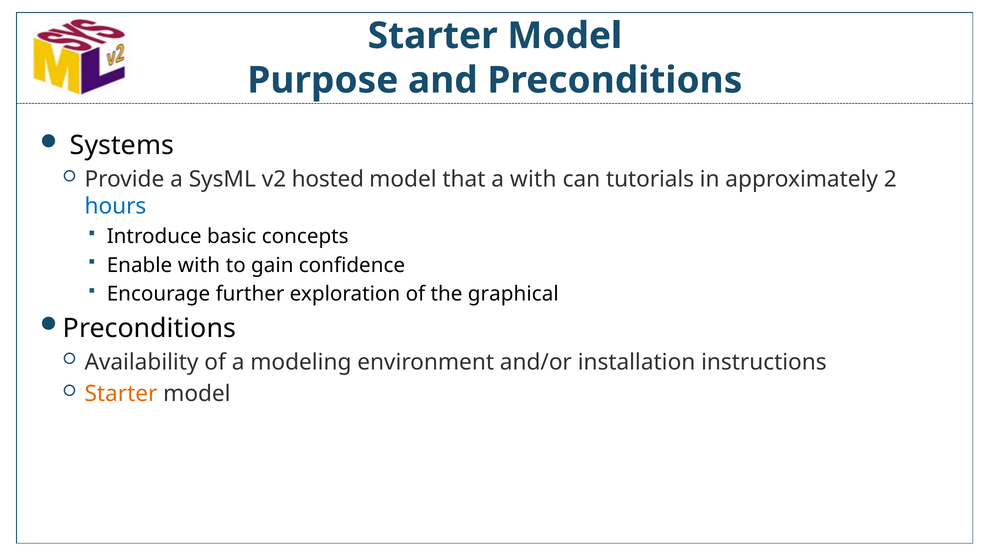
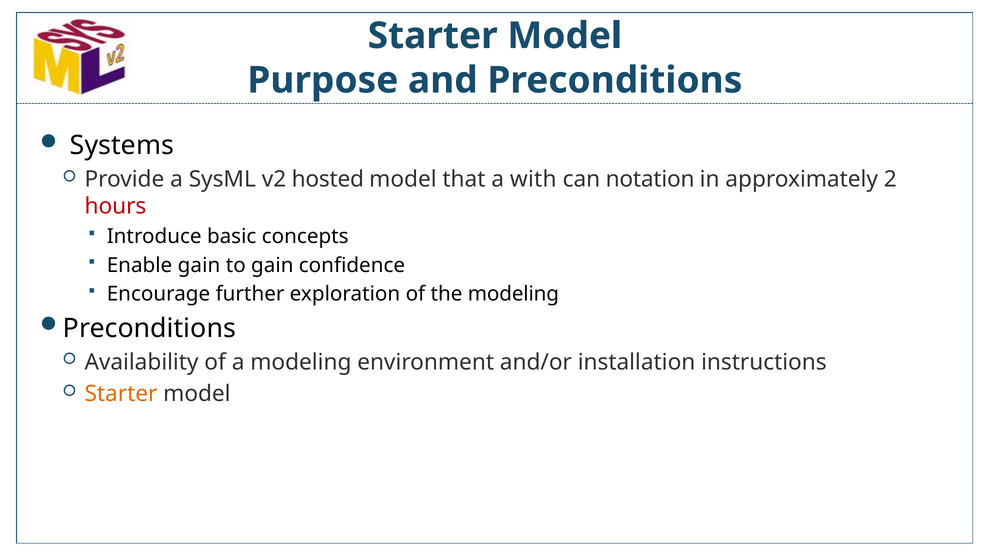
tutorials: tutorials -> notation (650, 180)
hours colour: blue -> red (115, 207)
Enable with: with -> gain (199, 266)
the graphical: graphical -> modeling (513, 294)
